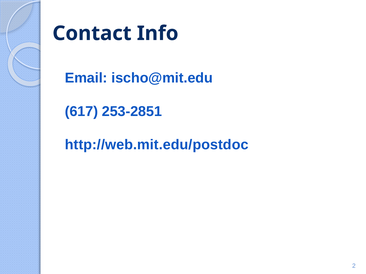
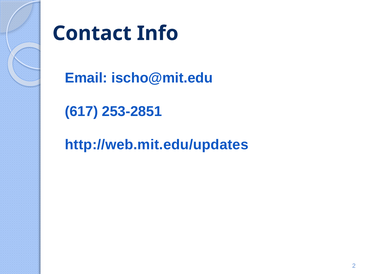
http://web.mit.edu/postdoc: http://web.mit.edu/postdoc -> http://web.mit.edu/updates (157, 145)
